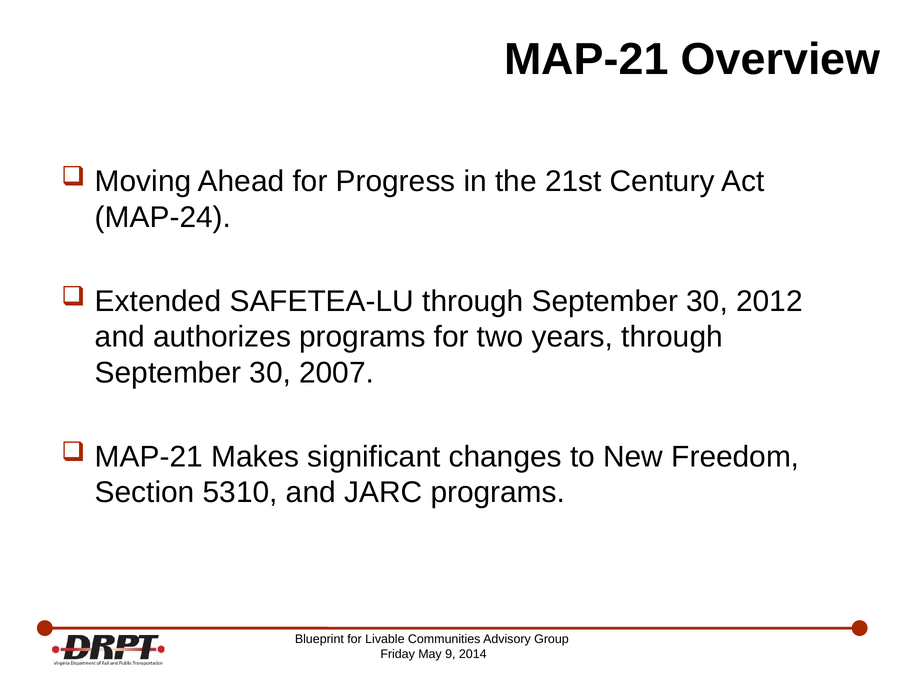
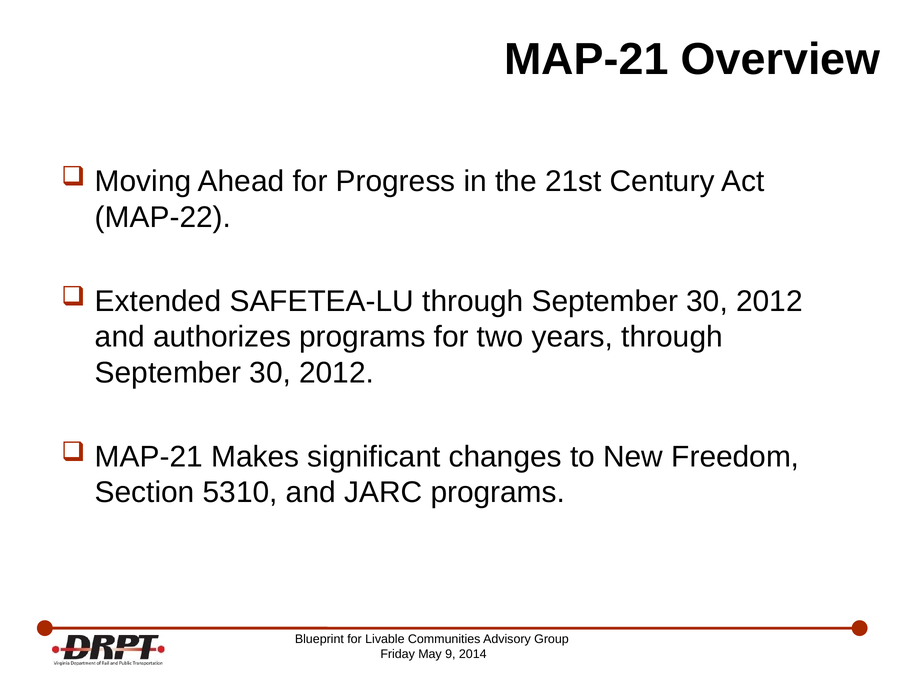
MAP-24: MAP-24 -> MAP-22 (163, 217)
2007: 2007 -> 2012 (337, 373)
